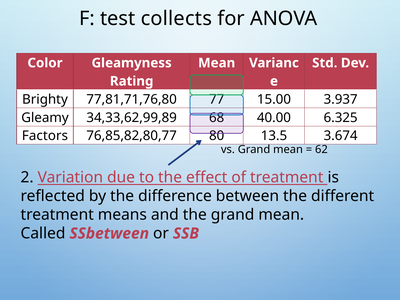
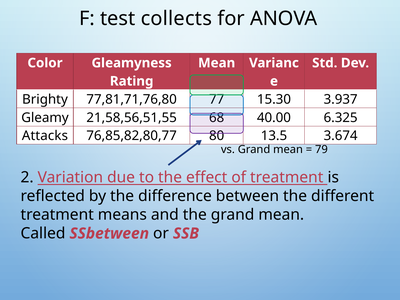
15.00: 15.00 -> 15.30 (274, 99)
34,33,62,99,89: 34,33,62,99,89 -> 21,58,56,51,55 (132, 118)
Factors: Factors -> Attacks (45, 136)
62: 62 -> 79 (321, 149)
